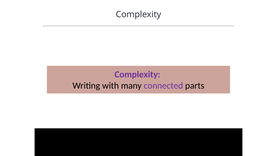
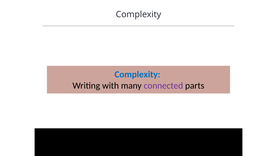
Complexity colour: purple -> blue (137, 74)
